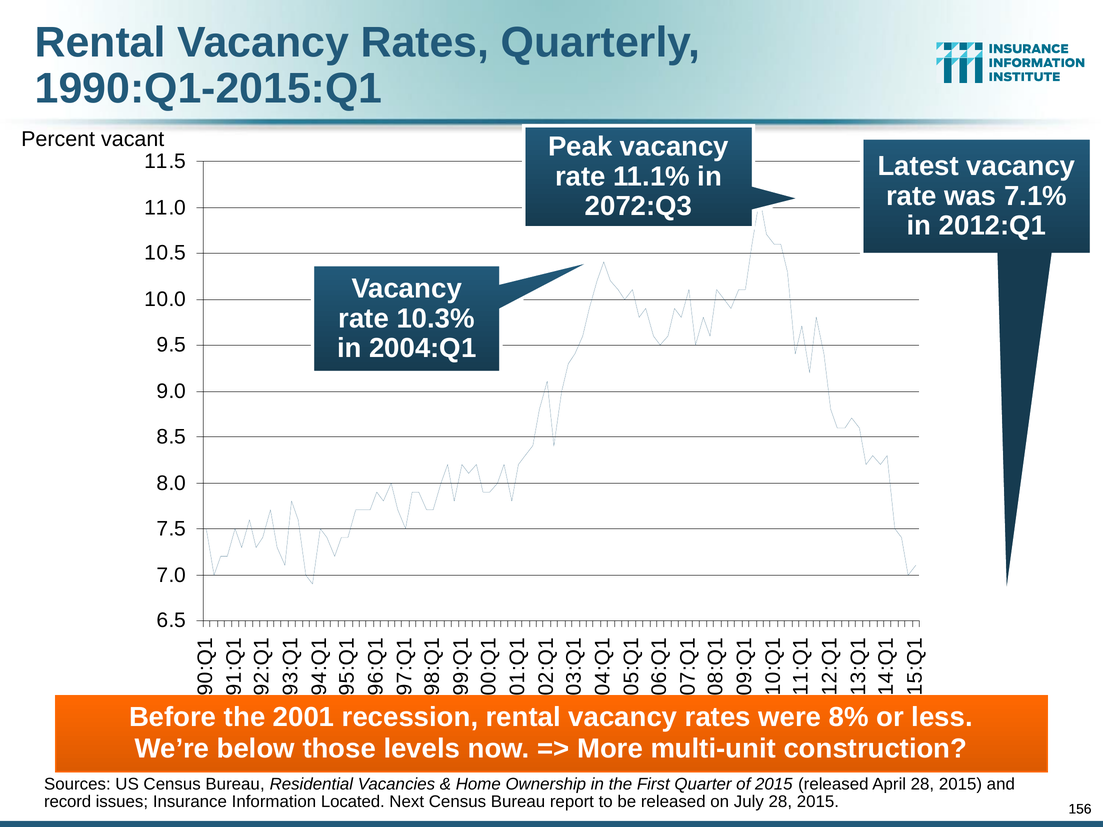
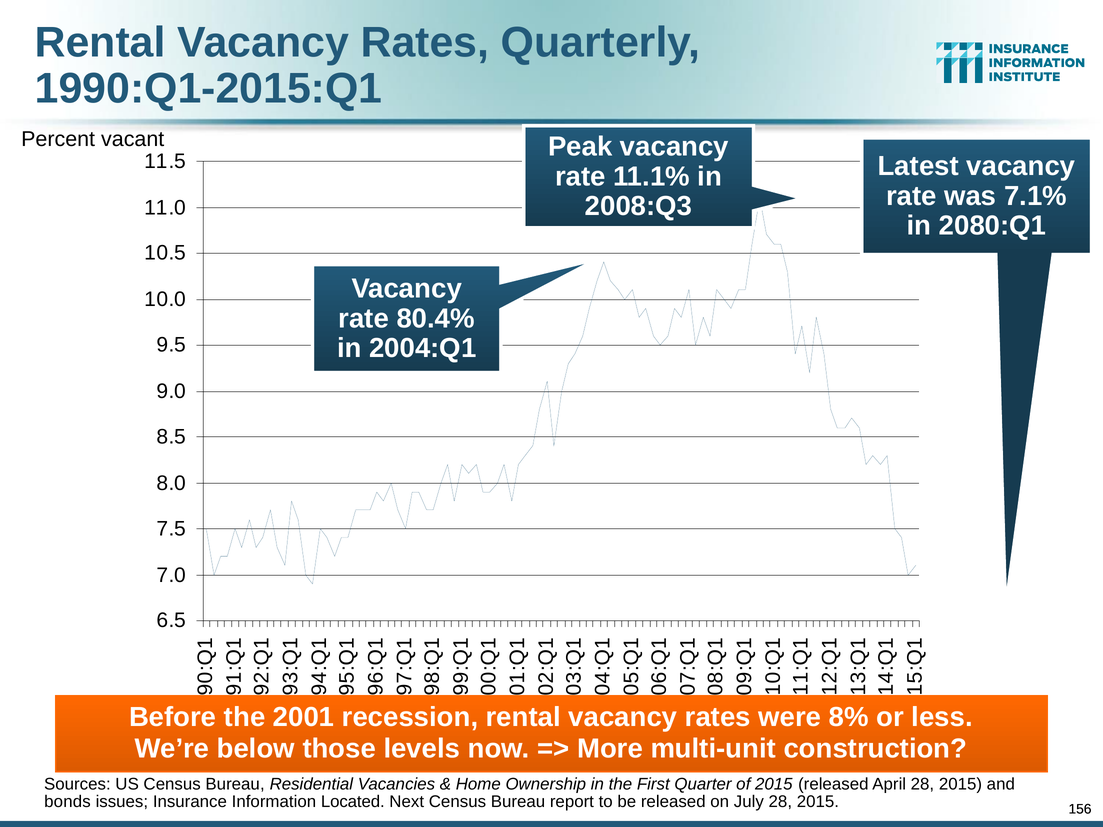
2072:Q3: 2072:Q3 -> 2008:Q3 (639, 206)
2012:Q1: 2012:Q1 -> 2080:Q1 (993, 226)
10.3%: 10.3% -> 80.4% (436, 319)
record: record -> bonds (67, 802)
